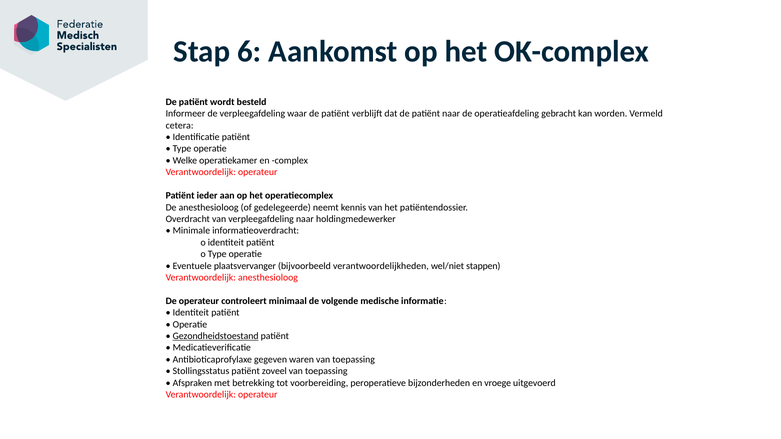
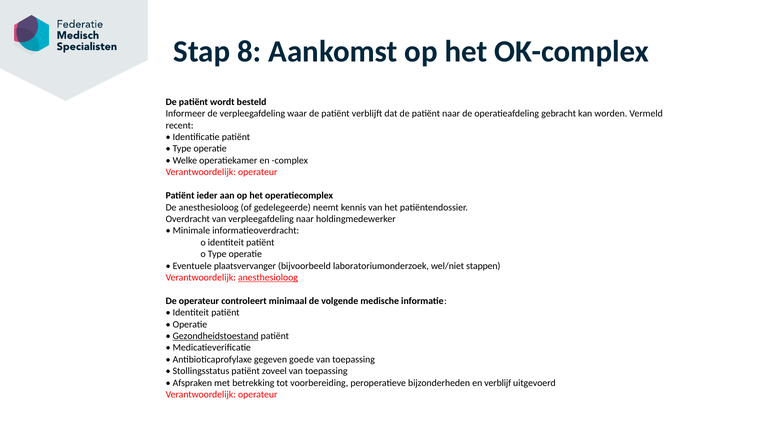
6: 6 -> 8 (249, 52)
cetera: cetera -> recent (180, 125)
verantwoordelijkheden: verantwoordelijkheden -> laboratoriumonderzoek (381, 266)
anesthesioloog underline: none -> present (268, 278)
waren: waren -> goede (302, 360)
vroege: vroege -> verblijf (498, 383)
